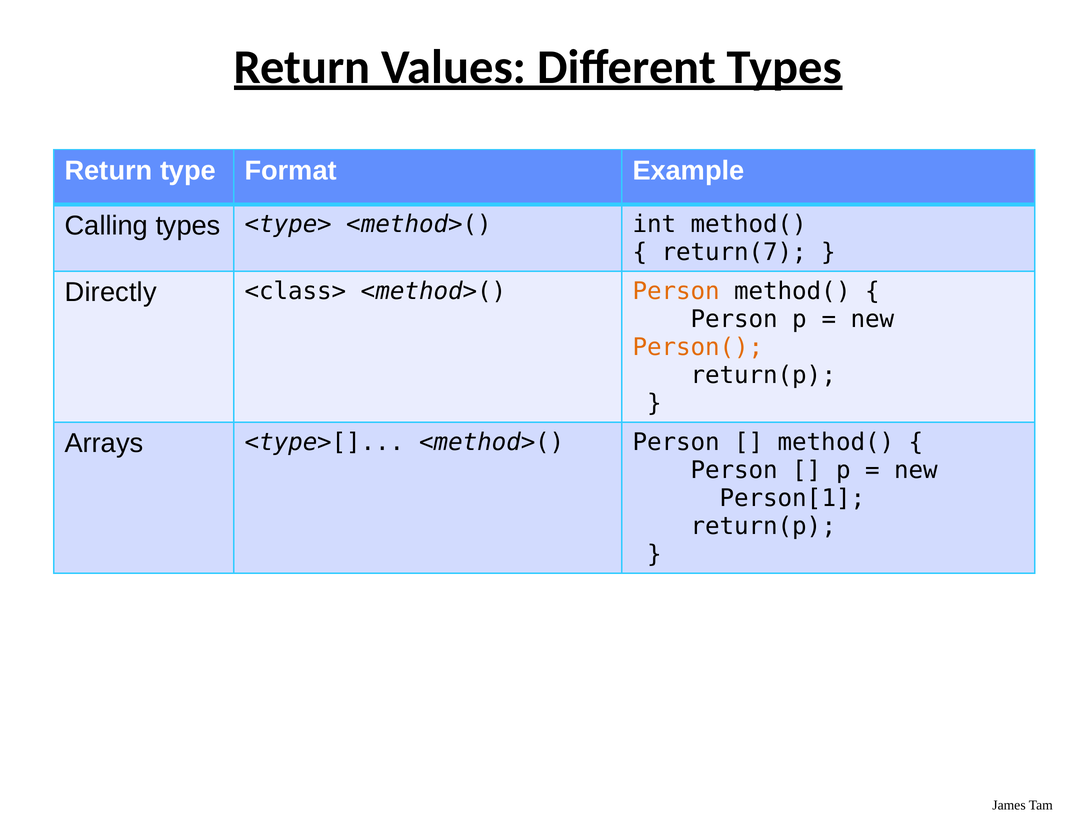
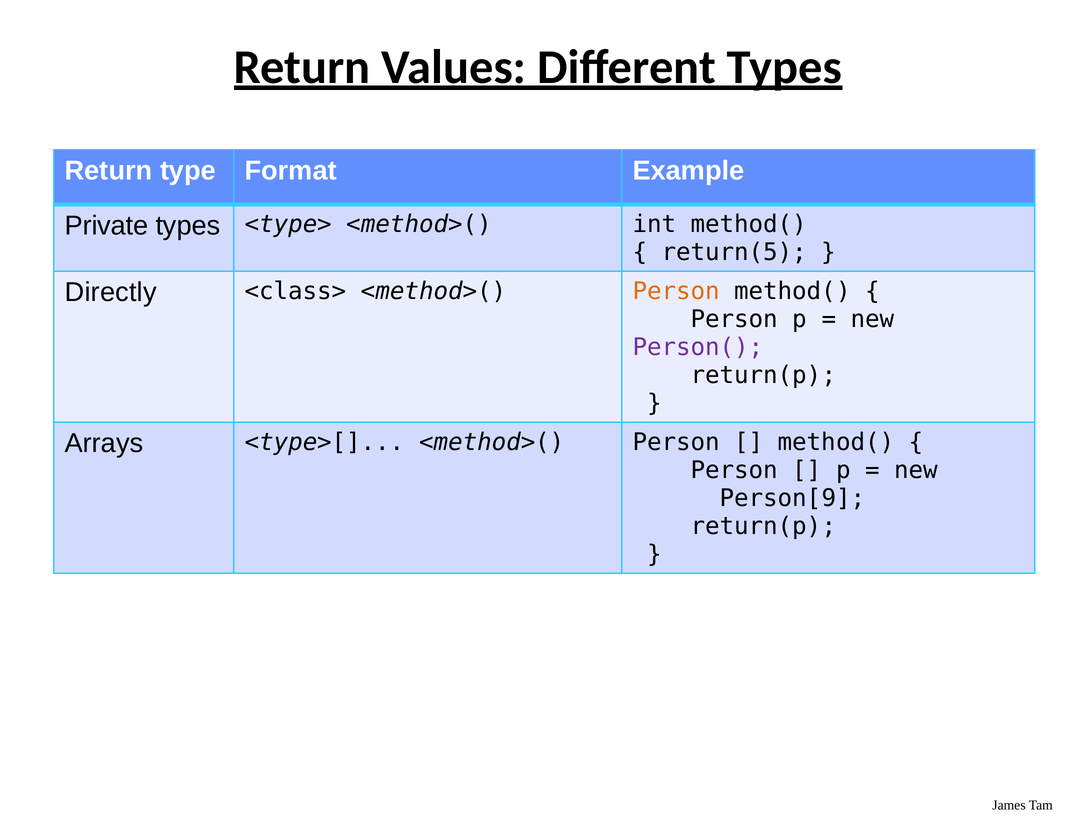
Calling: Calling -> Private (106, 225)
return(7: return(7 -> return(5 (734, 252)
Person( colour: orange -> purple (698, 347)
Person[1: Person[1 -> Person[9 (792, 498)
